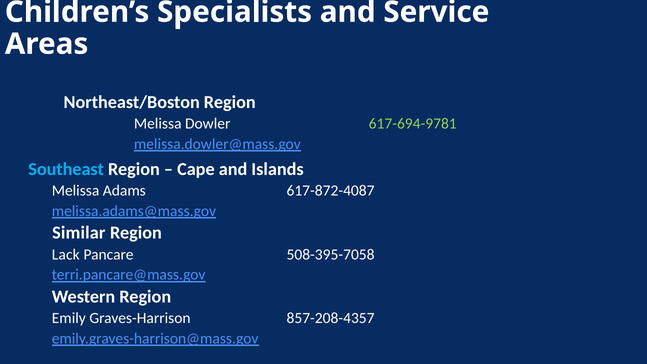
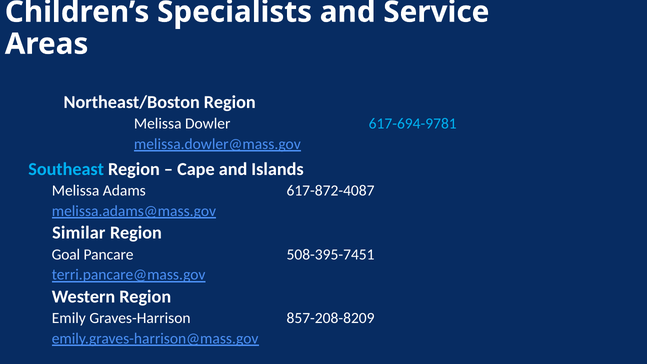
617-694-9781 colour: light green -> light blue (413, 124)
Lack: Lack -> Goal (66, 254)
508-395-7058: 508-395-7058 -> 508-395-7451 (331, 254)
857-208-4357: 857-208-4357 -> 857-208-8209 (331, 318)
